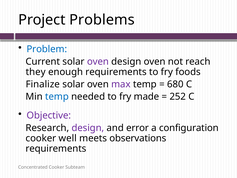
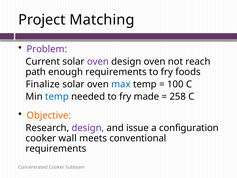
Problems: Problems -> Matching (102, 20)
Problem colour: blue -> purple (47, 49)
they: they -> path (36, 72)
max colour: purple -> blue (121, 84)
680: 680 -> 100 (175, 84)
252: 252 -> 258 (178, 97)
Objective colour: purple -> orange (49, 115)
error: error -> issue (138, 128)
well: well -> wall (68, 138)
observations: observations -> conventional (138, 138)
